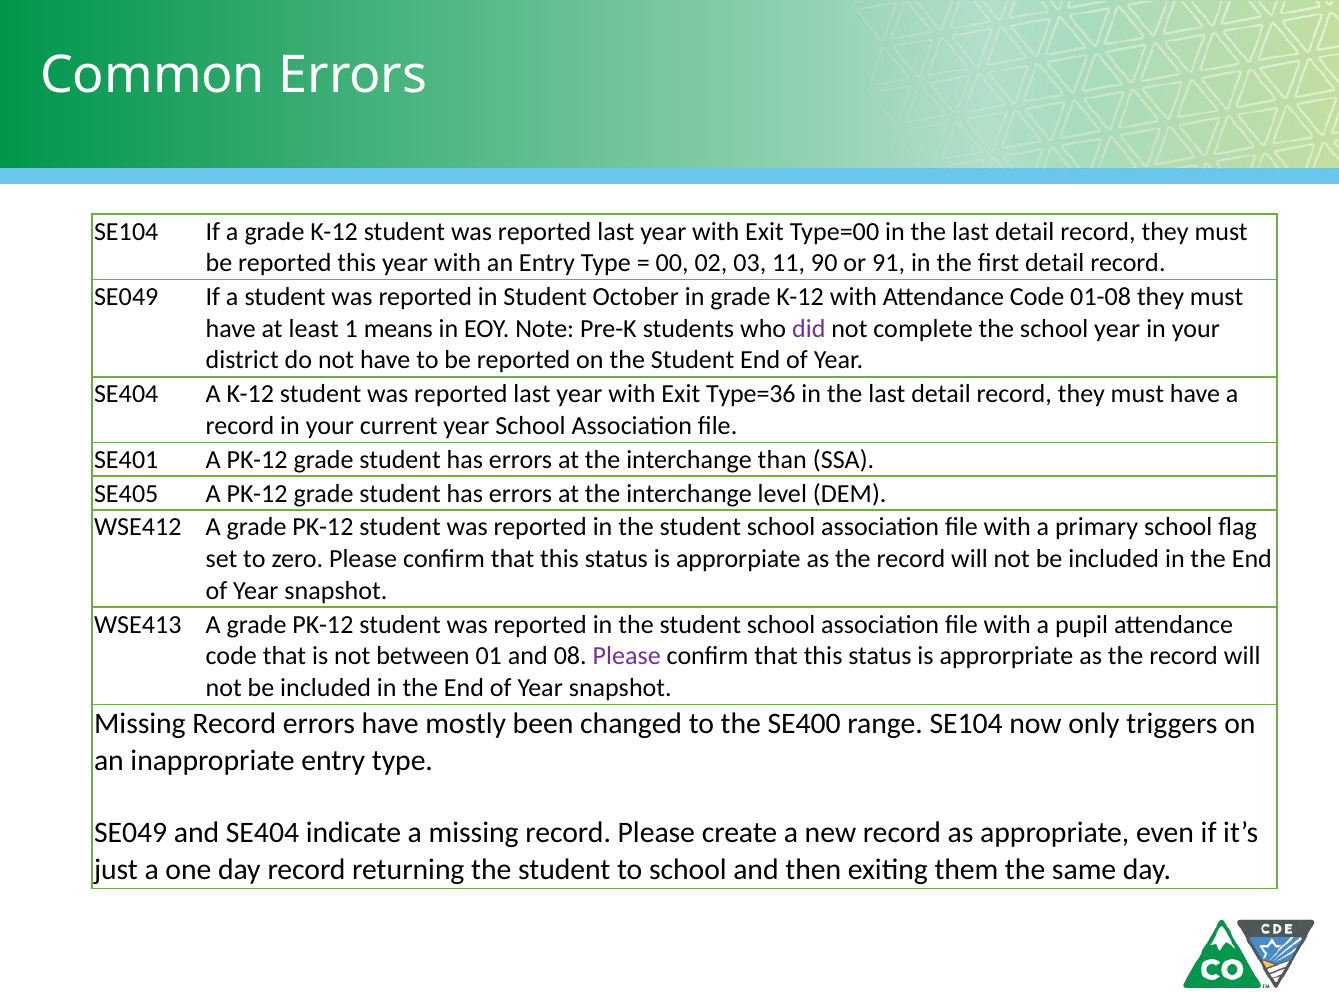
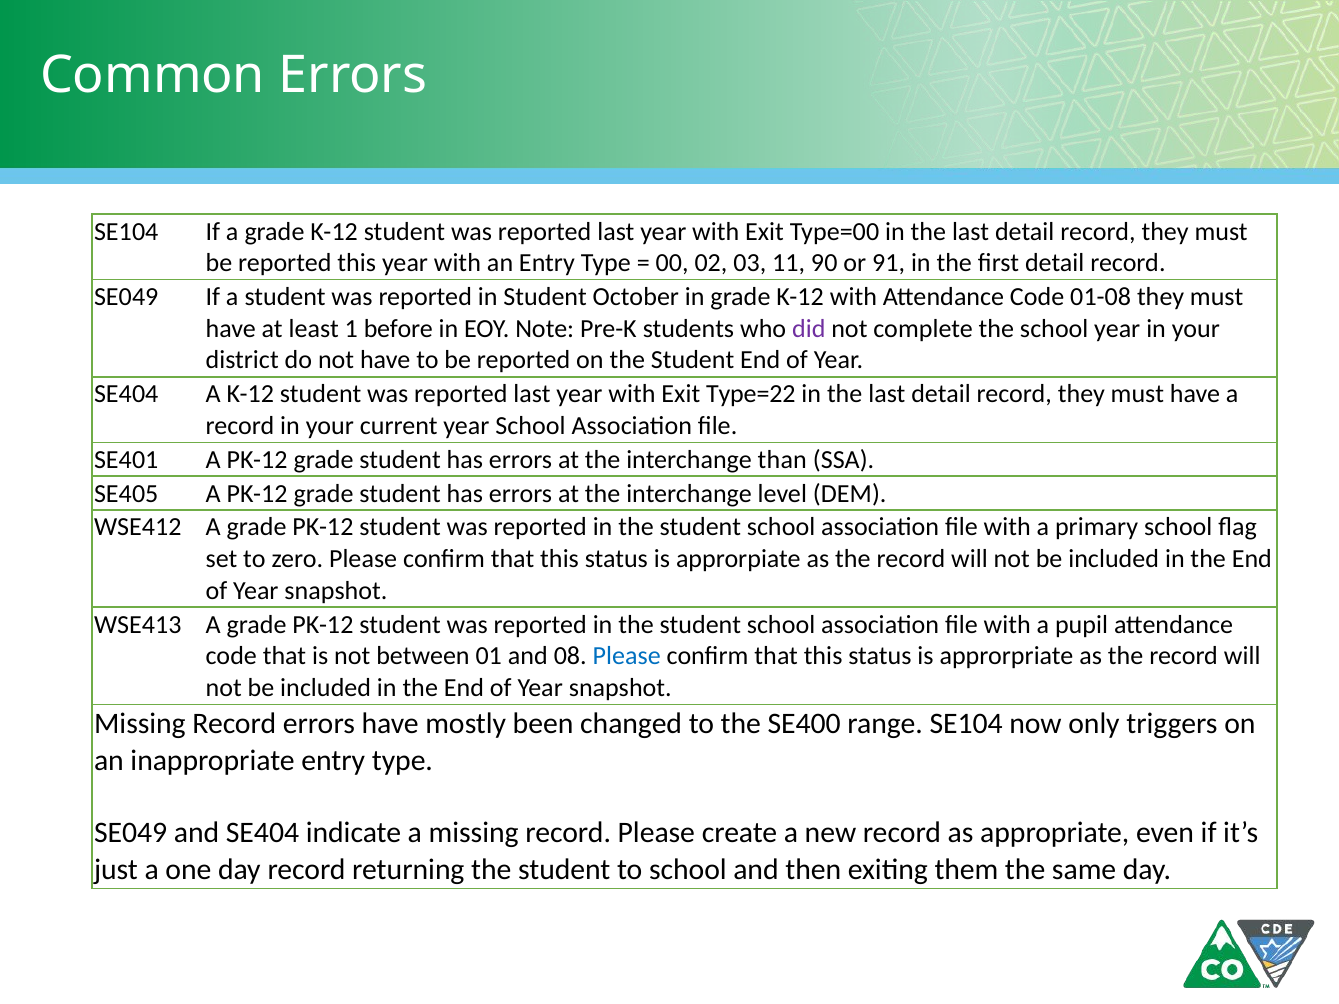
means: means -> before (398, 329)
Type=36: Type=36 -> Type=22 (751, 394)
Please colour: purple -> blue (627, 656)
